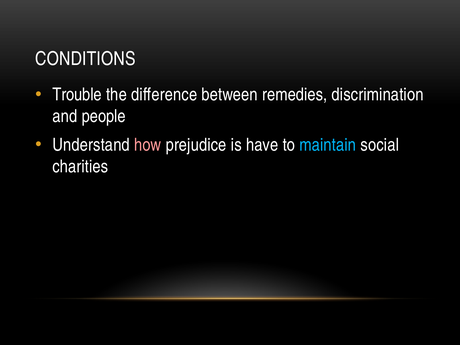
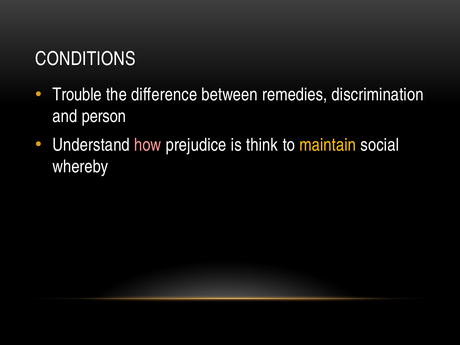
people: people -> person (104, 116)
have: have -> think (262, 145)
maintain colour: light blue -> yellow (328, 145)
charities: charities -> whereby (80, 166)
